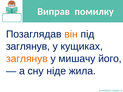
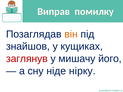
заглянув: заглянув -> знайшов (28, 47)
заглянув colour: orange -> red (27, 59)
жила: жила -> нірку (82, 71)
